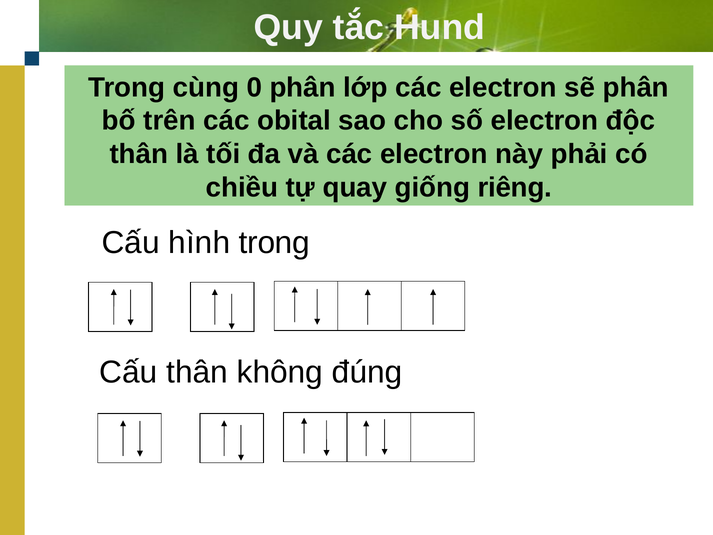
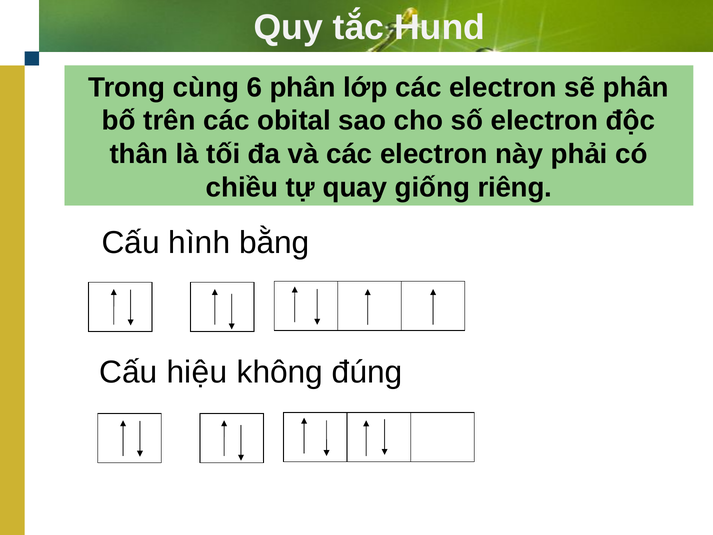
0: 0 -> 6 (254, 87)
hình trong: trong -> bằng (274, 243)
Cấu thân: thân -> hiệu (197, 372)
